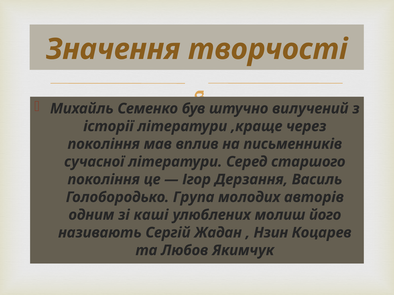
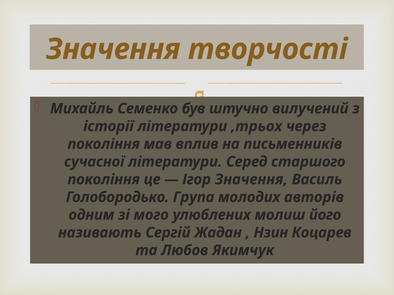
,краще: ,краще -> ,трьох (257, 126)
Ігор Дерзання: Дерзання -> Значення (251, 180)
каші: каші -> мого (151, 215)
